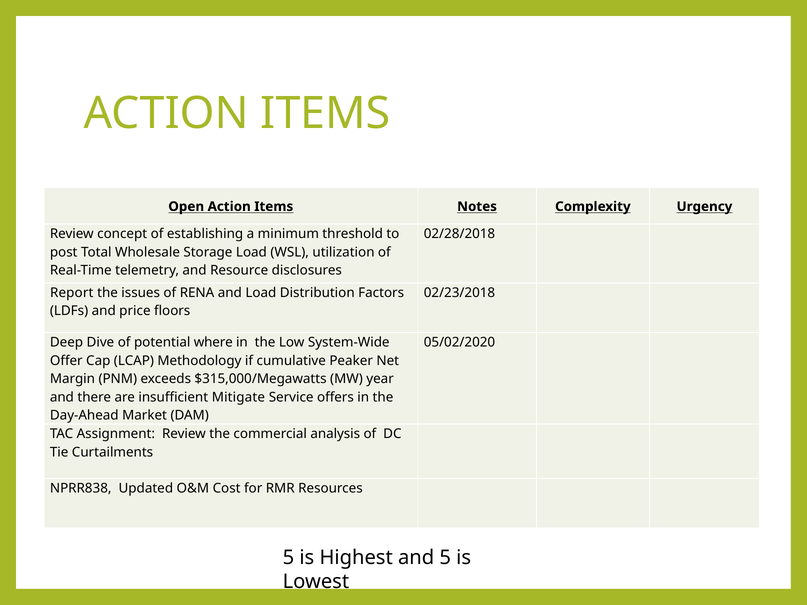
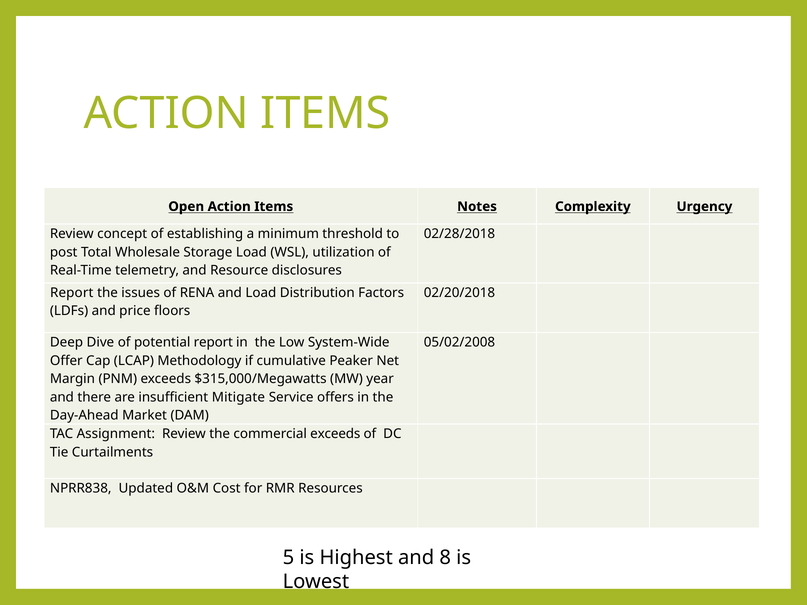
02/23/2018: 02/23/2018 -> 02/20/2018 (459, 293)
potential where: where -> report (213, 342)
05/02/2020: 05/02/2020 -> 05/02/2008 (459, 342)
commercial analysis: analysis -> exceeds (335, 434)
and 5: 5 -> 8 (445, 558)
